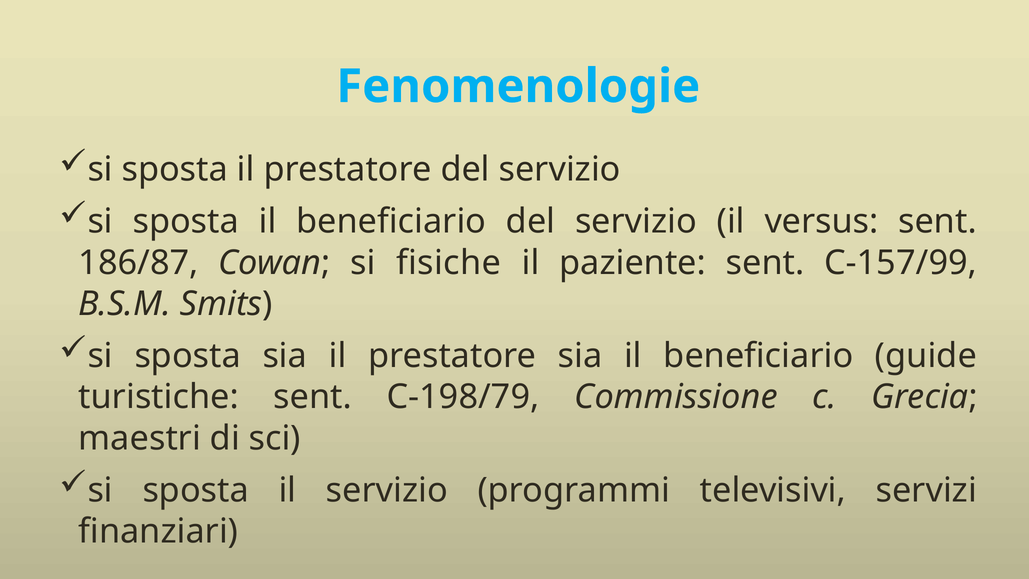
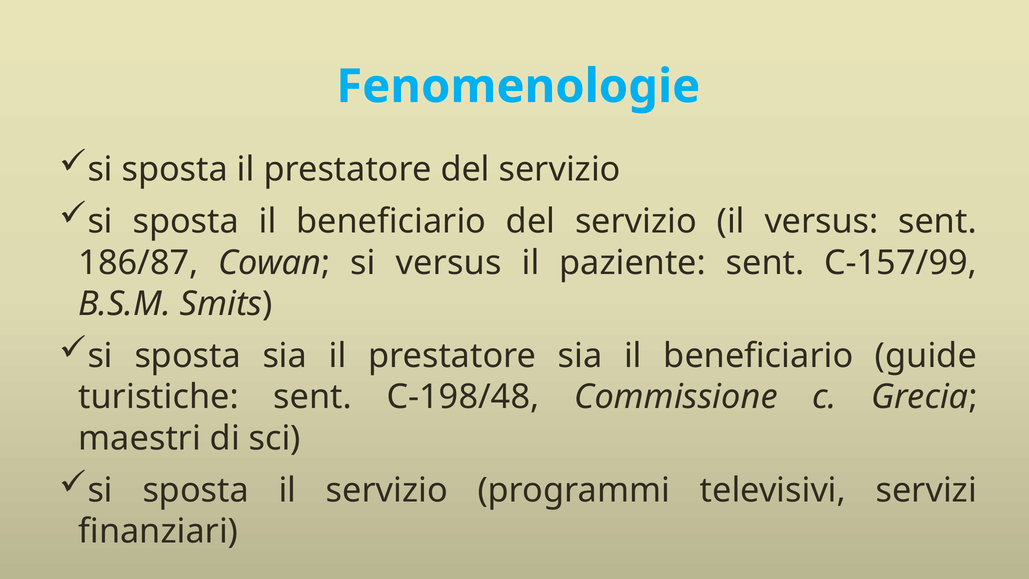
si fisiche: fisiche -> versus (449, 263)
C-198/79: C-198/79 -> C-198/48 (463, 397)
